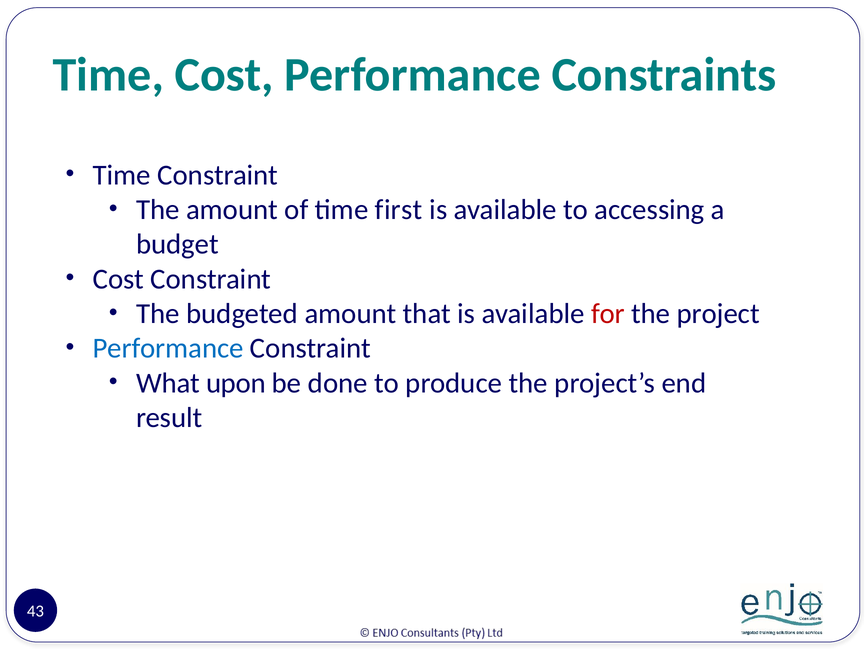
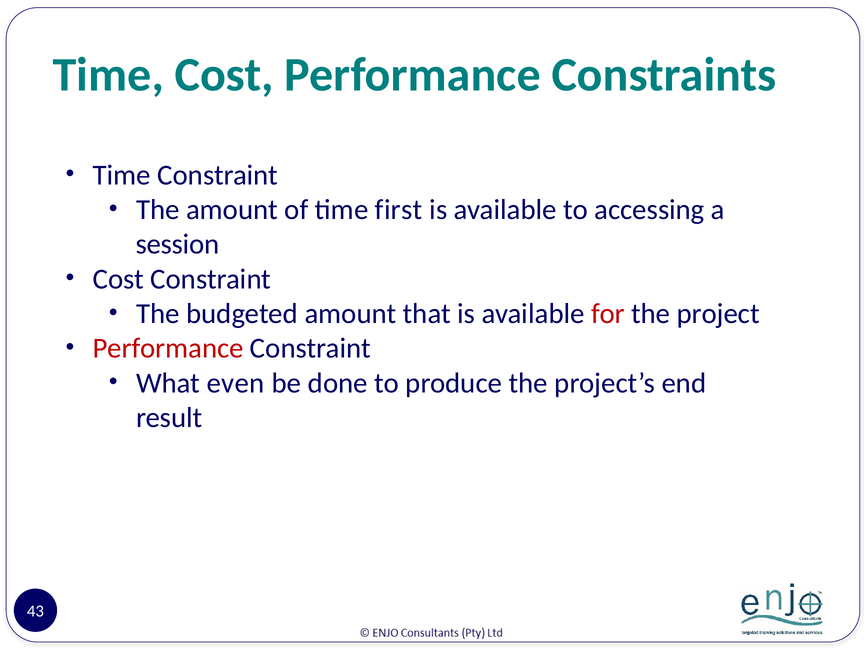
budget: budget -> session (178, 244)
Performance colour: blue -> red (168, 348)
upon: upon -> even (236, 383)
